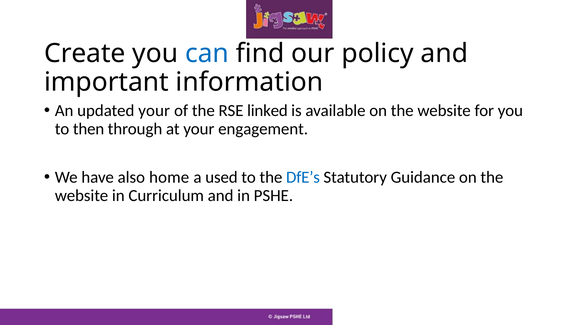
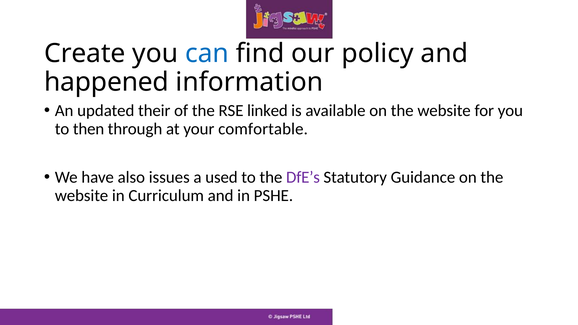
important: important -> happened (107, 82)
updated your: your -> their (154, 111)
engagement: engagement -> comfortable (263, 129)
home: home -> issues (169, 177)
DfE’s colour: blue -> purple (303, 177)
